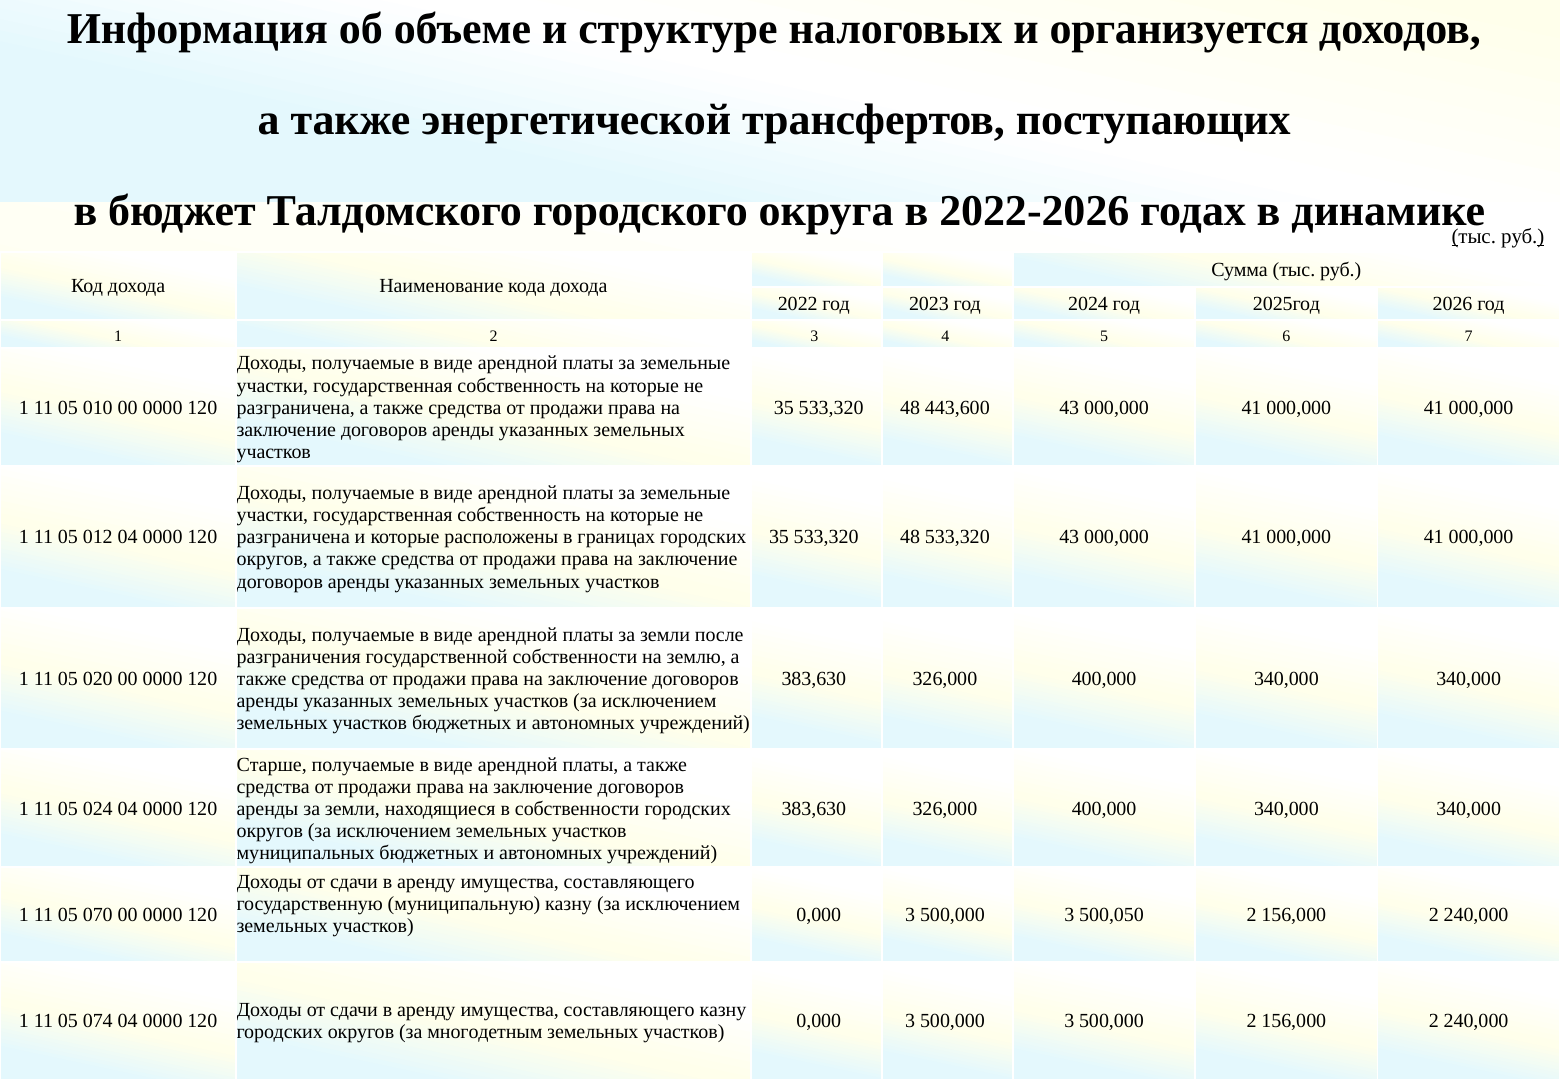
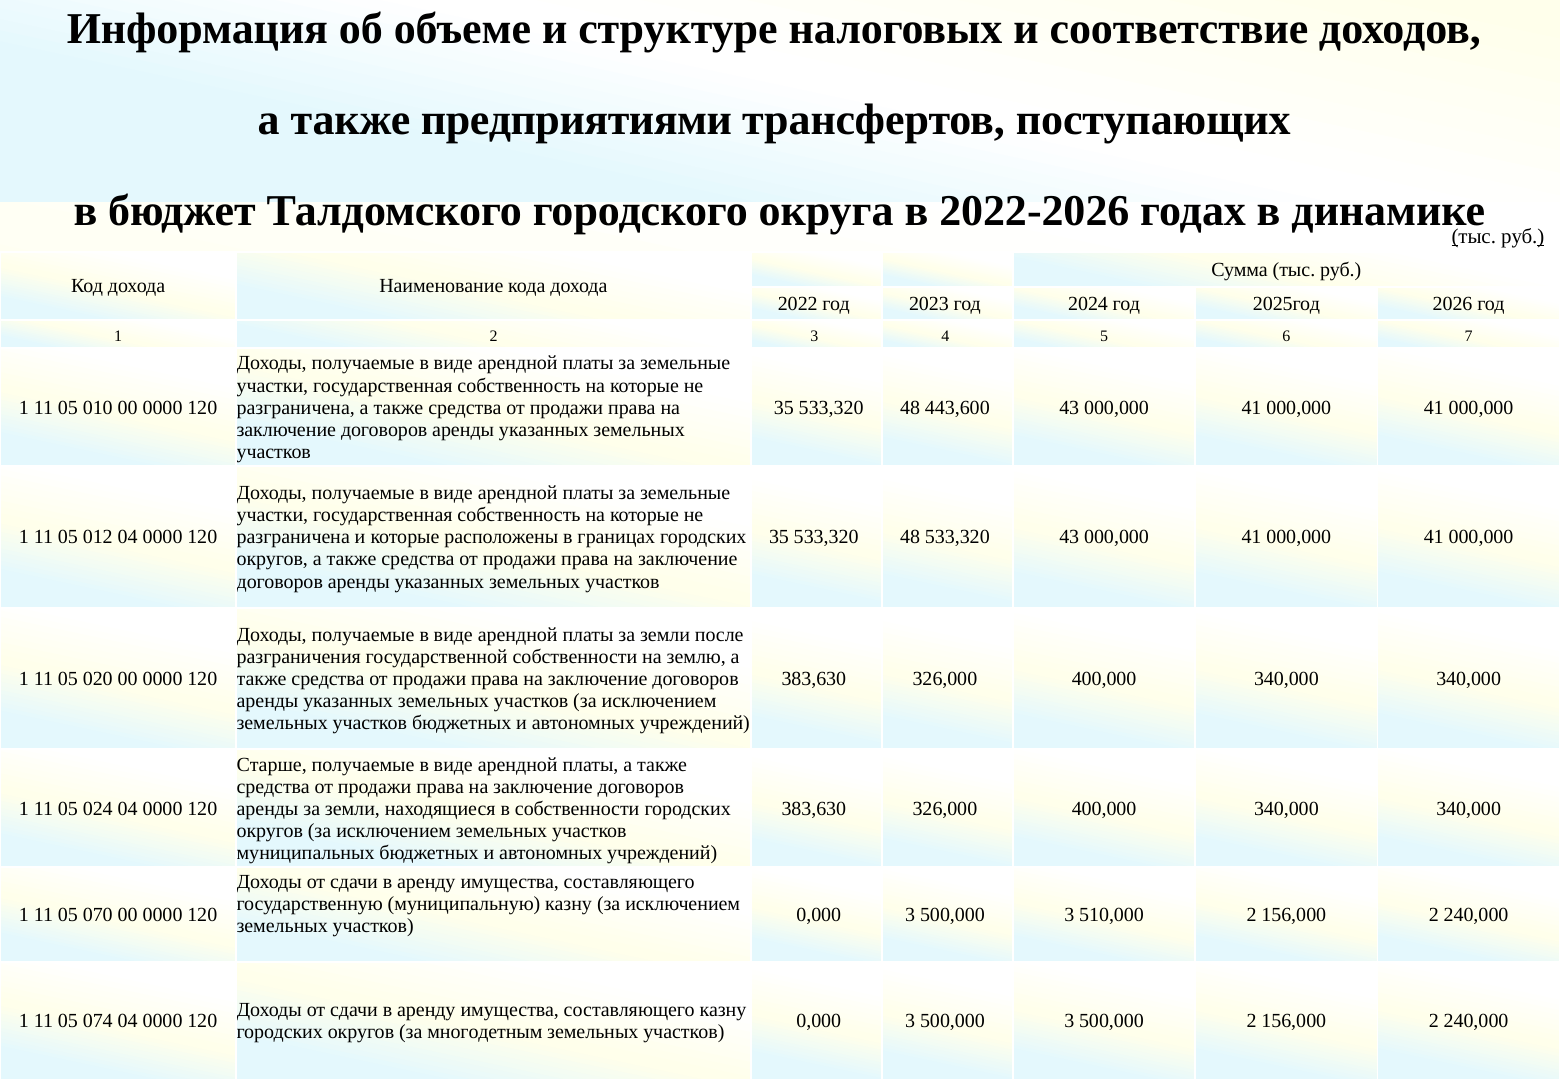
организуется: организуется -> соответствие (1179, 29)
энергетической: энергетической -> предприятиями (576, 120)
500,050: 500,050 -> 510,000 (1112, 915)
